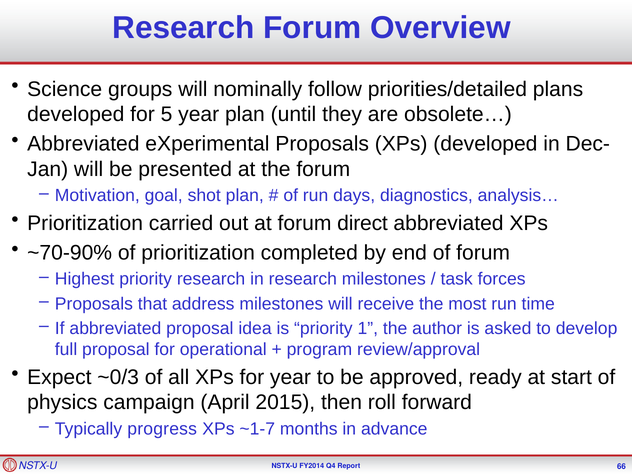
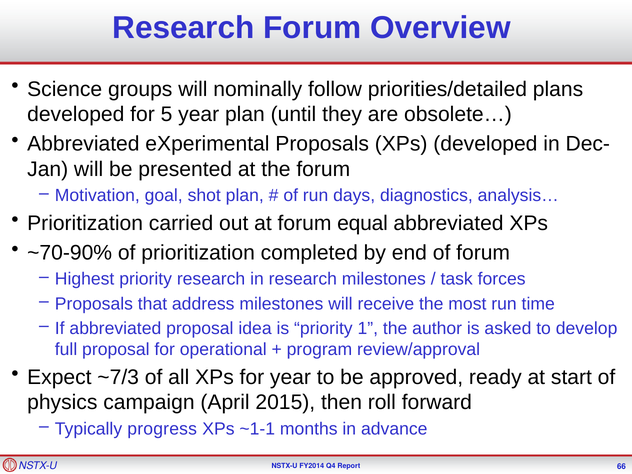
direct: direct -> equal (363, 223)
~0/3: ~0/3 -> ~7/3 (118, 377)
~1-7: ~1-7 -> ~1-1 (257, 429)
